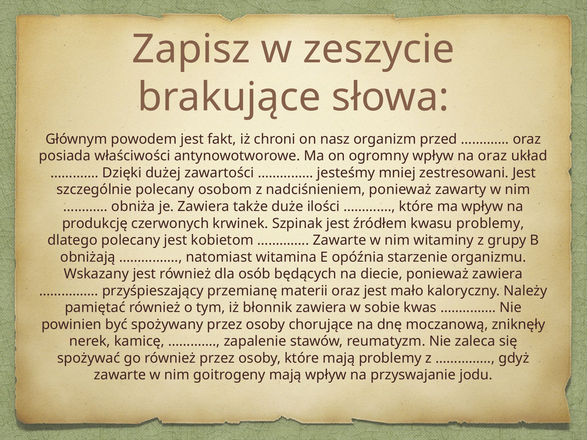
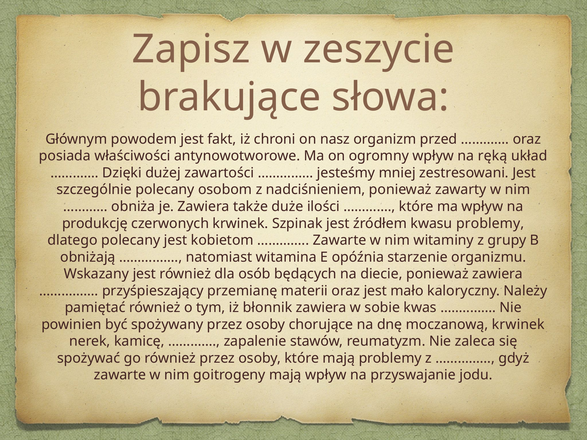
na oraz: oraz -> ręką (493, 156)
moczanową zniknęły: zniknęły -> krwinek (518, 325)
